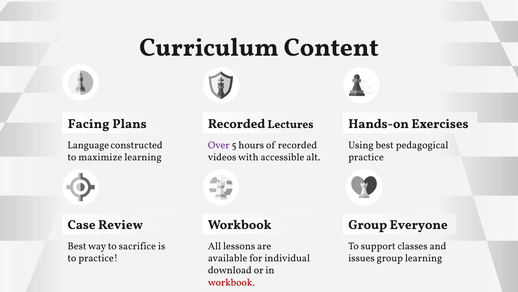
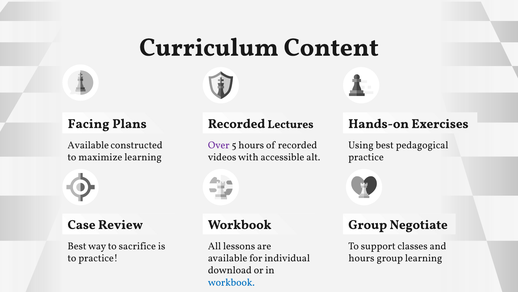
Language: Language -> Available (88, 145)
Everyone: Everyone -> Negotiate (419, 224)
issues: issues -> hours (361, 258)
workbook colour: red -> blue (231, 282)
